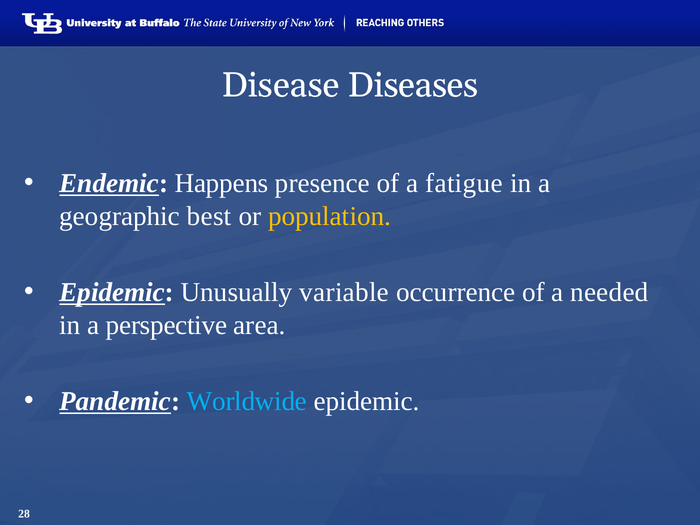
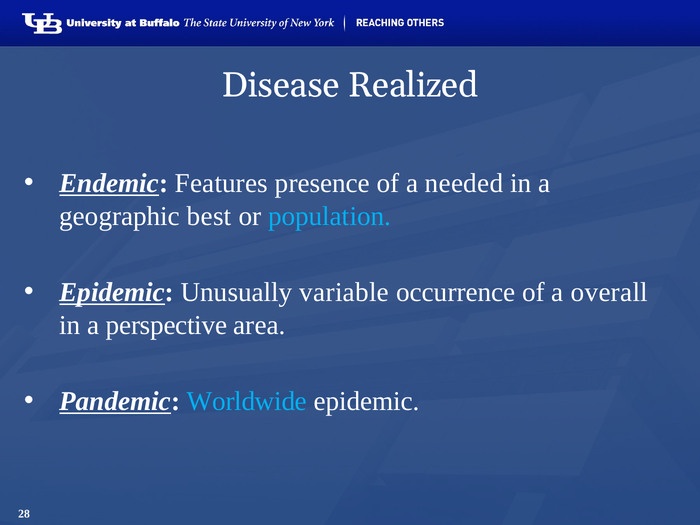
Diseases: Diseases -> Realized (413, 85)
Happens: Happens -> Features (221, 183)
fatigue: fatigue -> needed (464, 183)
population colour: yellow -> light blue (330, 216)
needed: needed -> overall (609, 292)
